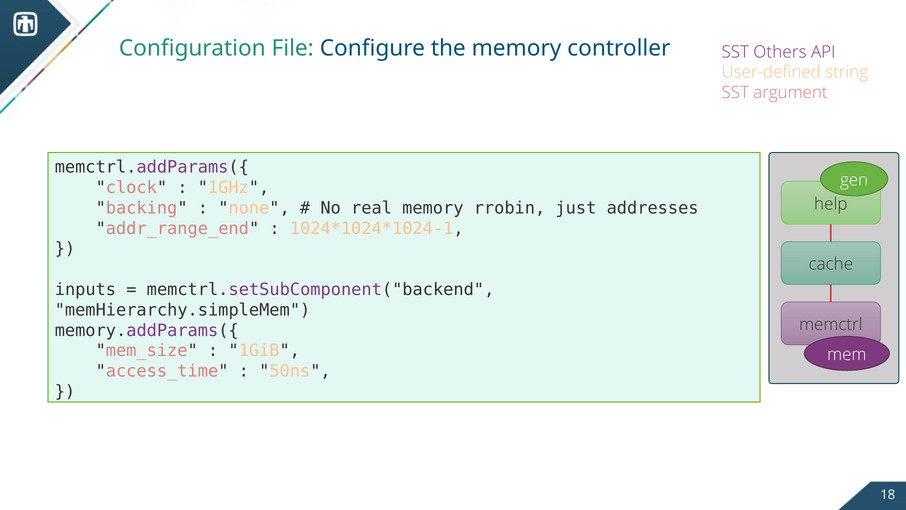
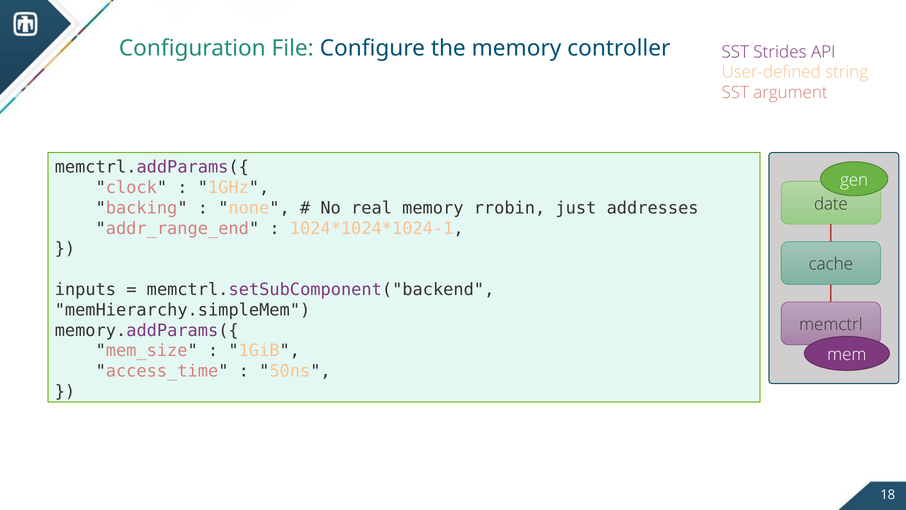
Others: Others -> Strides (780, 52)
help: help -> date (831, 204)
